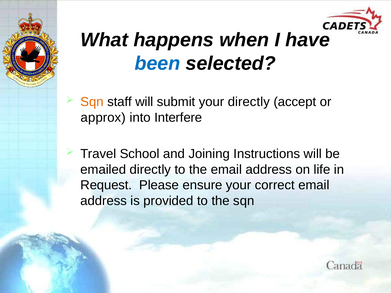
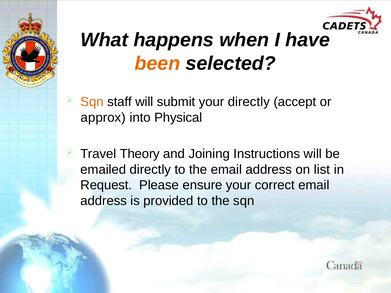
been colour: blue -> orange (157, 64)
Interfere: Interfere -> Physical (178, 118)
School: School -> Theory (140, 154)
life: life -> list (322, 170)
